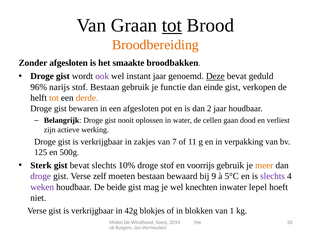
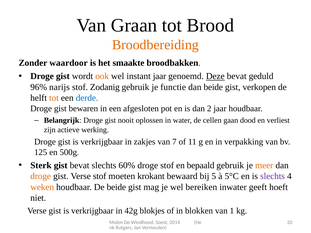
tot underline: present -> none (172, 25)
Zonder afgesloten: afgesloten -> waardoor (69, 63)
ook colour: purple -> orange (102, 76)
stof Bestaan: Bestaan -> Zodanig (105, 87)
dan einde: einde -> beide (213, 87)
derde colour: orange -> blue (87, 98)
10%: 10% -> 60% (127, 165)
voorrijs: voorrijs -> bepaald (201, 165)
droge colour: purple -> orange (41, 176)
Verse zelf: zelf -> stof (100, 176)
moeten bestaan: bestaan -> krokant (151, 176)
9: 9 -> 5 (214, 176)
weken colour: purple -> orange (42, 187)
knechten: knechten -> bereiken (201, 187)
lepel: lepel -> geeft (258, 187)
